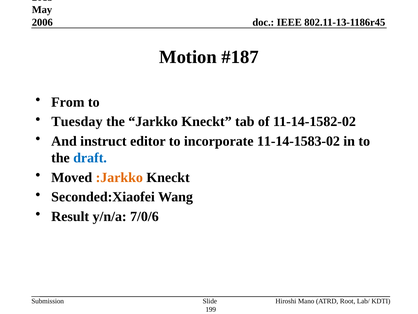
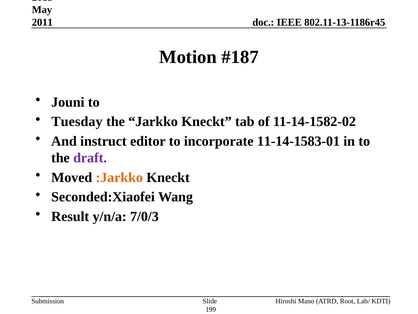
2006: 2006 -> 2011 (42, 22)
From: From -> Jouni (68, 102)
11-14-1583-02: 11-14-1583-02 -> 11-14-1583-01 (298, 141)
draft colour: blue -> purple (90, 158)
7/0/6: 7/0/6 -> 7/0/3 (144, 216)
